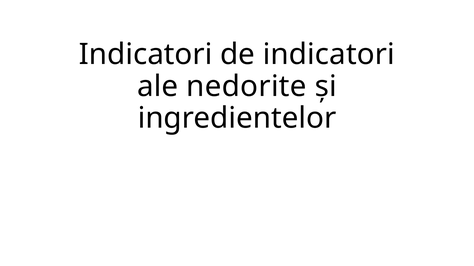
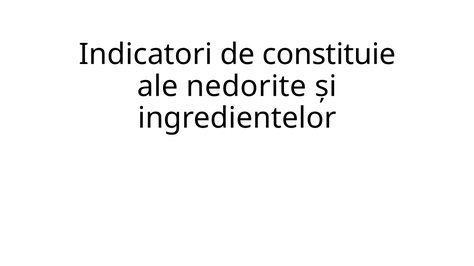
de indicatori: indicatori -> constituie (329, 55)
